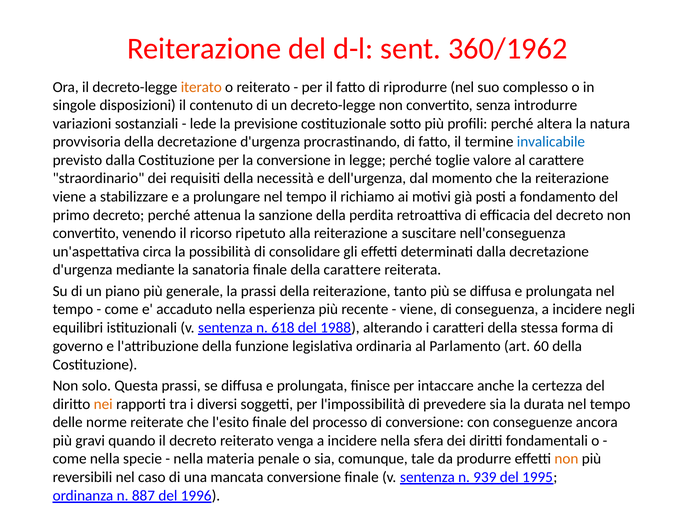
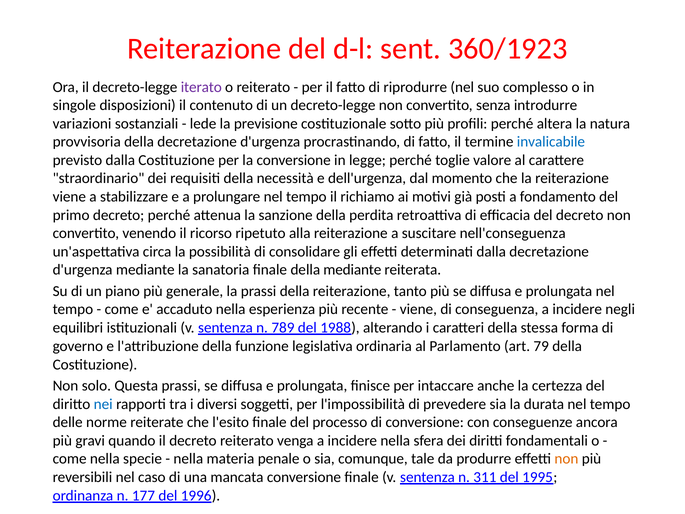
360/1962: 360/1962 -> 360/1923 (508, 49)
iterato colour: orange -> purple (201, 87)
della carattere: carattere -> mediante (352, 270)
618: 618 -> 789 (283, 327)
60: 60 -> 79 (541, 346)
nei colour: orange -> blue (103, 404)
939: 939 -> 311 (485, 477)
887: 887 -> 177 (143, 496)
